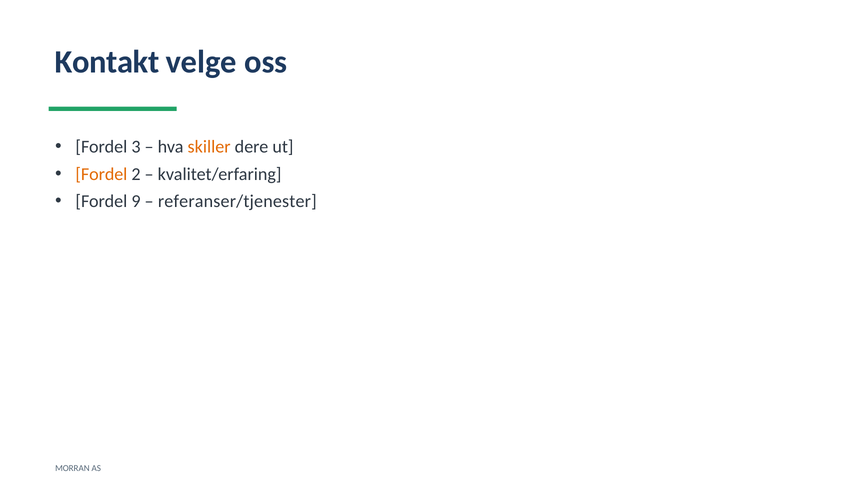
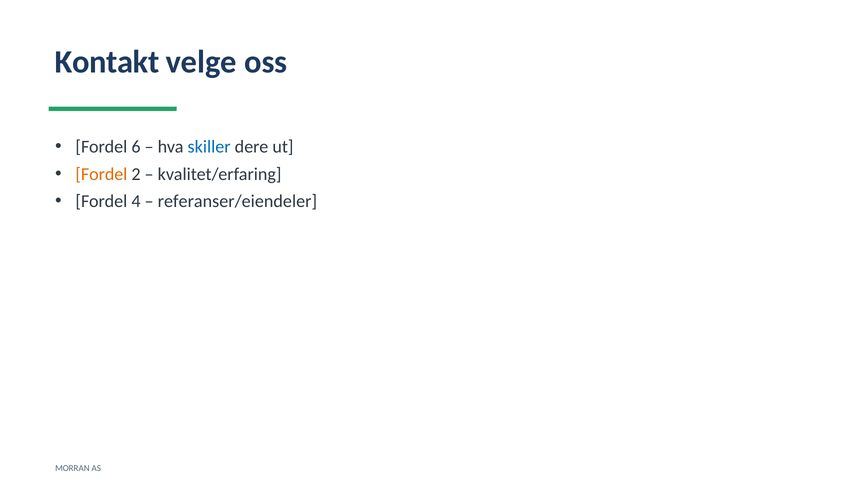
3: 3 -> 6 (136, 147)
skiller colour: orange -> blue (209, 147)
9: 9 -> 4 (136, 201)
referanser/tjenester: referanser/tjenester -> referanser/eiendeler (237, 201)
